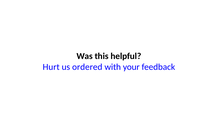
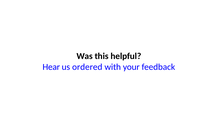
Hurt: Hurt -> Hear (51, 67)
